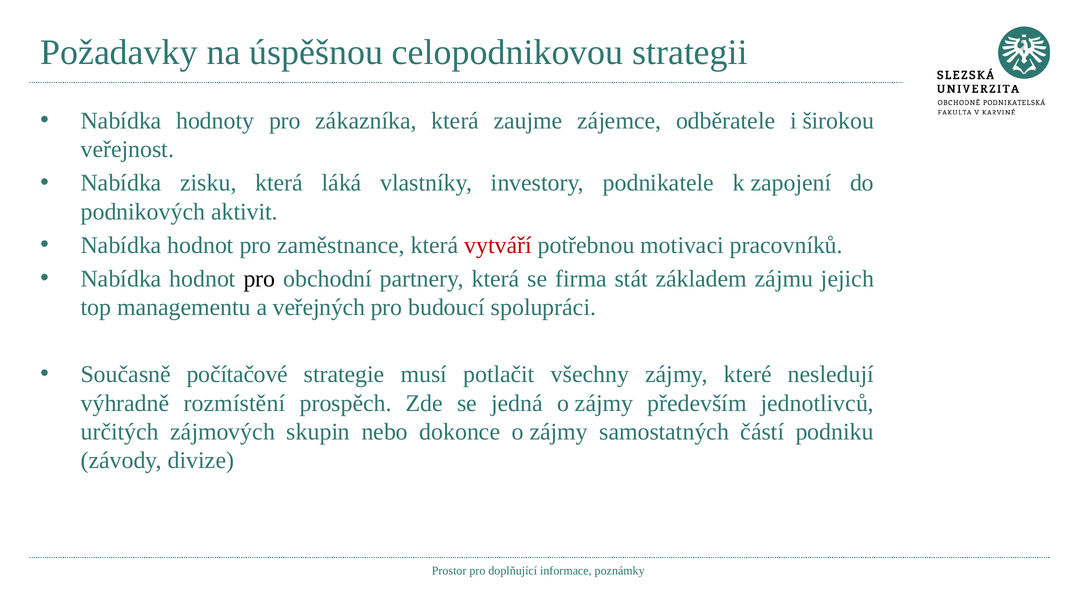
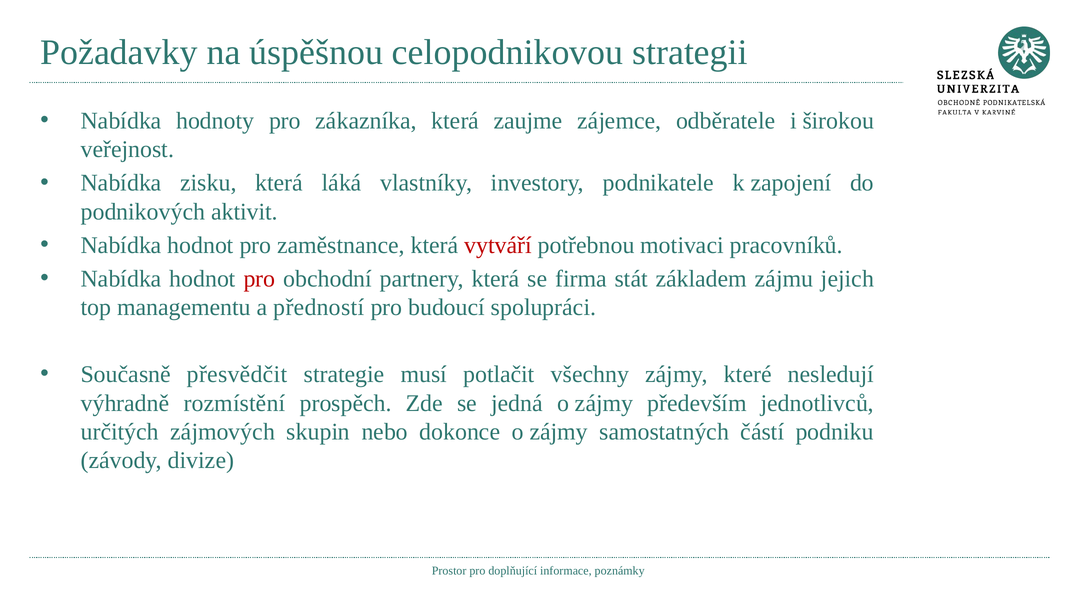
pro colour: black -> red (259, 279)
veřejných: veřejných -> předností (319, 307)
počítačové: počítačové -> přesvědčit (237, 374)
